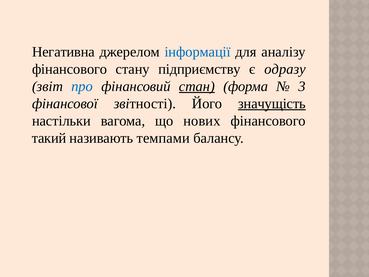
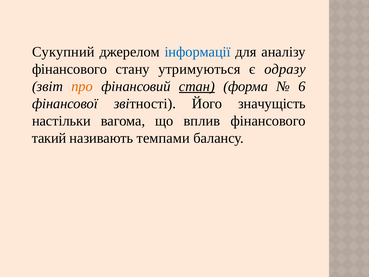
Негативна: Негативна -> Сукупний (63, 52)
підприємству: підприємству -> утримуються (199, 69)
про colour: blue -> orange (82, 86)
3: 3 -> 6 (302, 86)
значущість underline: present -> none (272, 103)
нових: нових -> вплив (202, 121)
